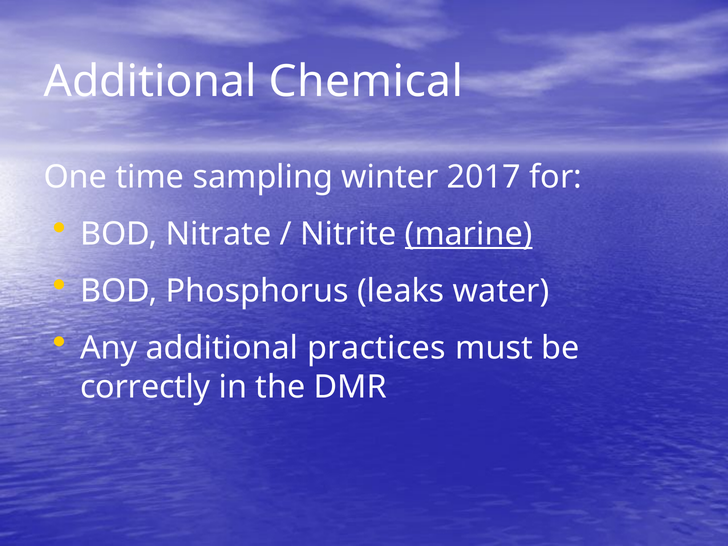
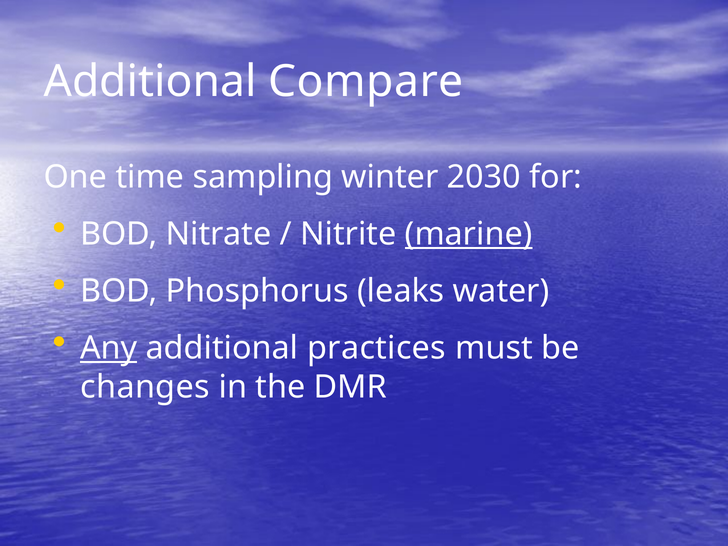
Chemical: Chemical -> Compare (366, 81)
2017: 2017 -> 2030 (484, 177)
Any underline: none -> present (109, 348)
correctly: correctly -> changes (145, 387)
